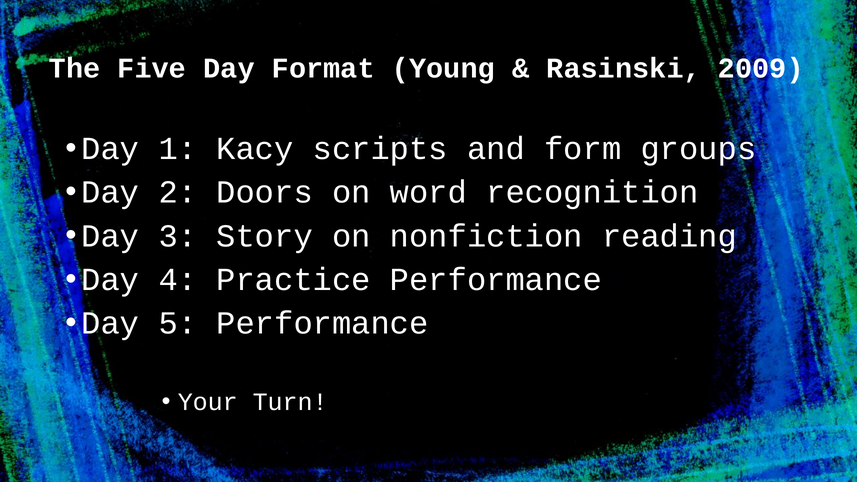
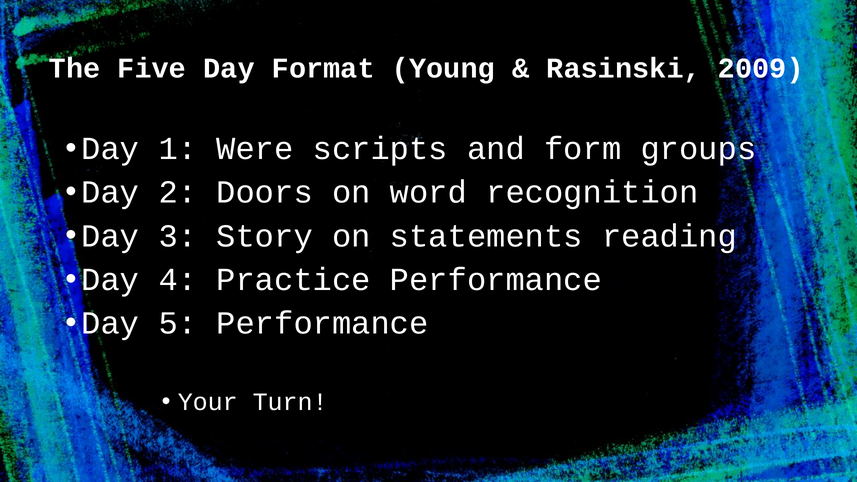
Kacy: Kacy -> Were (255, 149)
nonfiction: nonfiction -> statements (486, 236)
